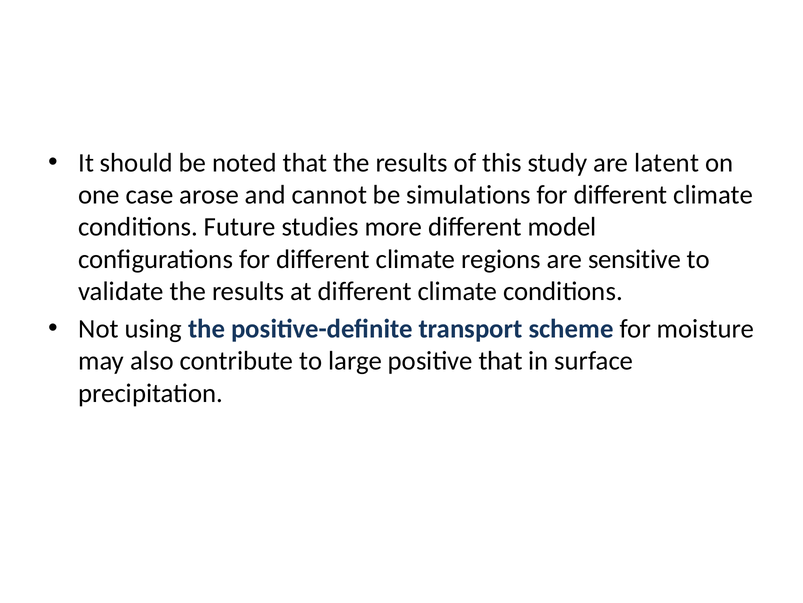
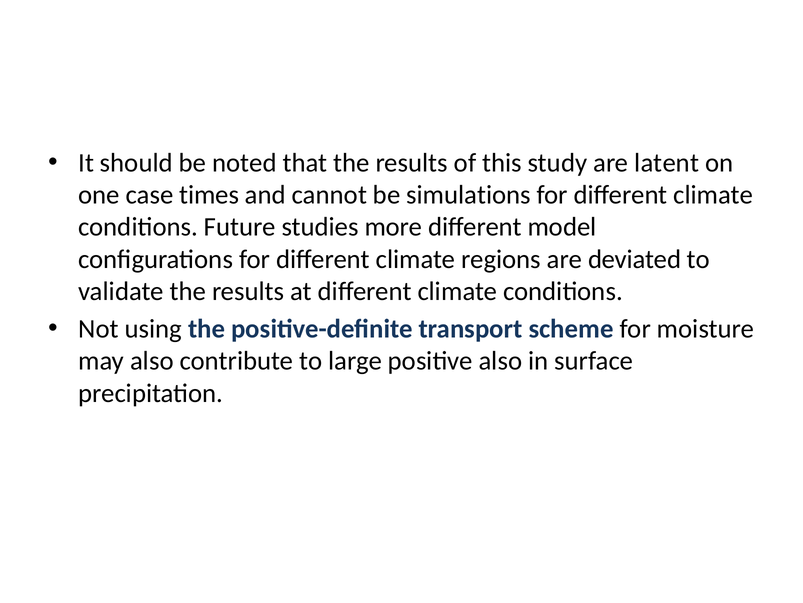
arose: arose -> times (209, 195)
sensitive: sensitive -> deviated (635, 259)
positive that: that -> also (500, 361)
